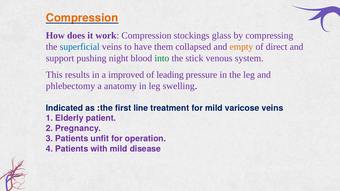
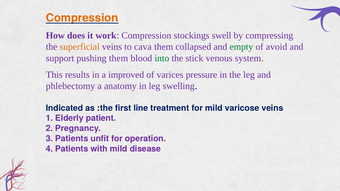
glass: glass -> swell (222, 36)
superficial colour: blue -> orange (80, 47)
have: have -> cava (143, 47)
empty colour: orange -> green (241, 47)
direct: direct -> avoid (277, 47)
pushing night: night -> them (119, 58)
leading: leading -> varices (170, 75)
